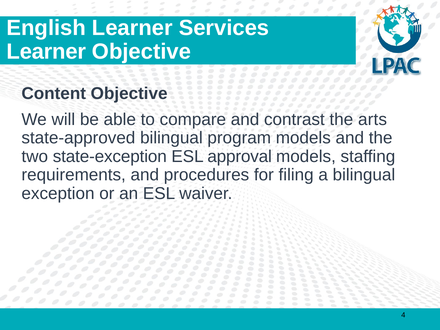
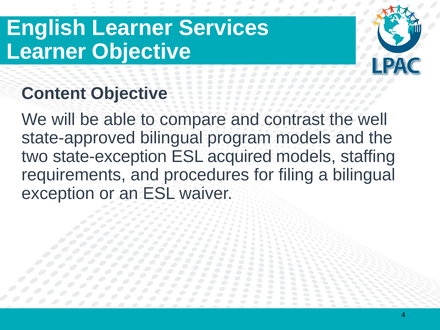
arts: arts -> well (373, 119)
approval: approval -> acquired (240, 156)
